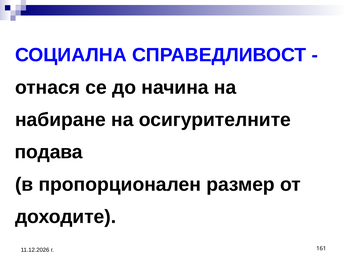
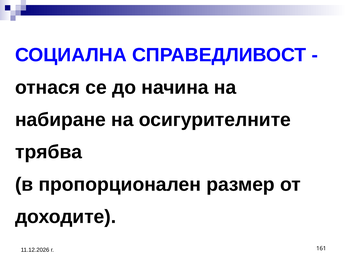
подава: подава -> трябва (49, 152)
